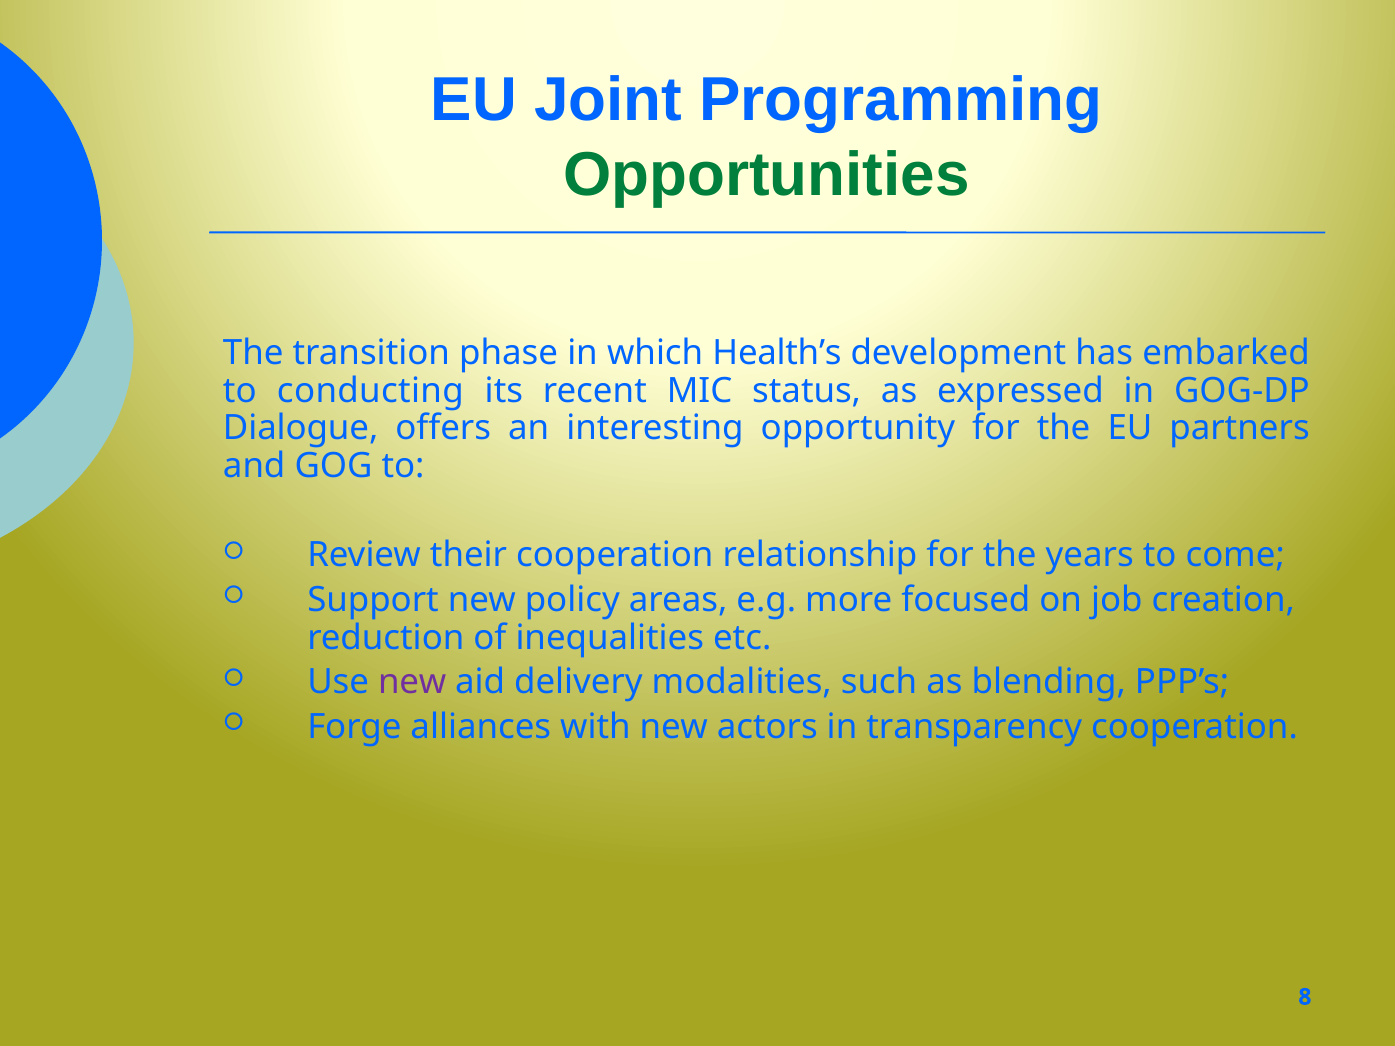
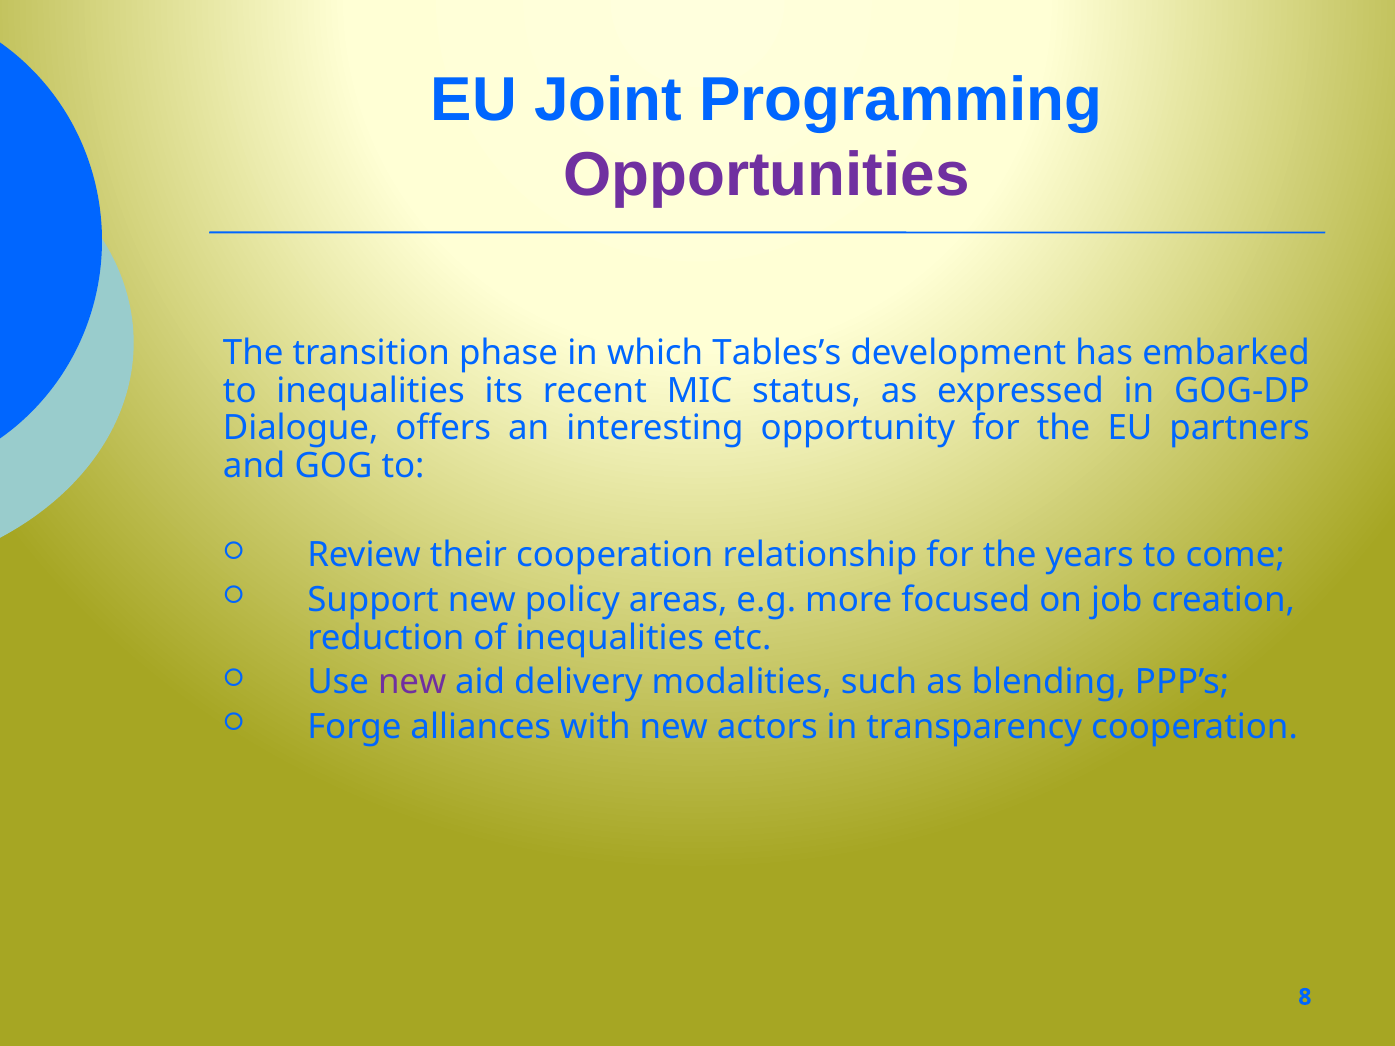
Opportunities colour: green -> purple (767, 175)
Health’s: Health’s -> Tables’s (777, 353)
to conducting: conducting -> inequalities (371, 391)
